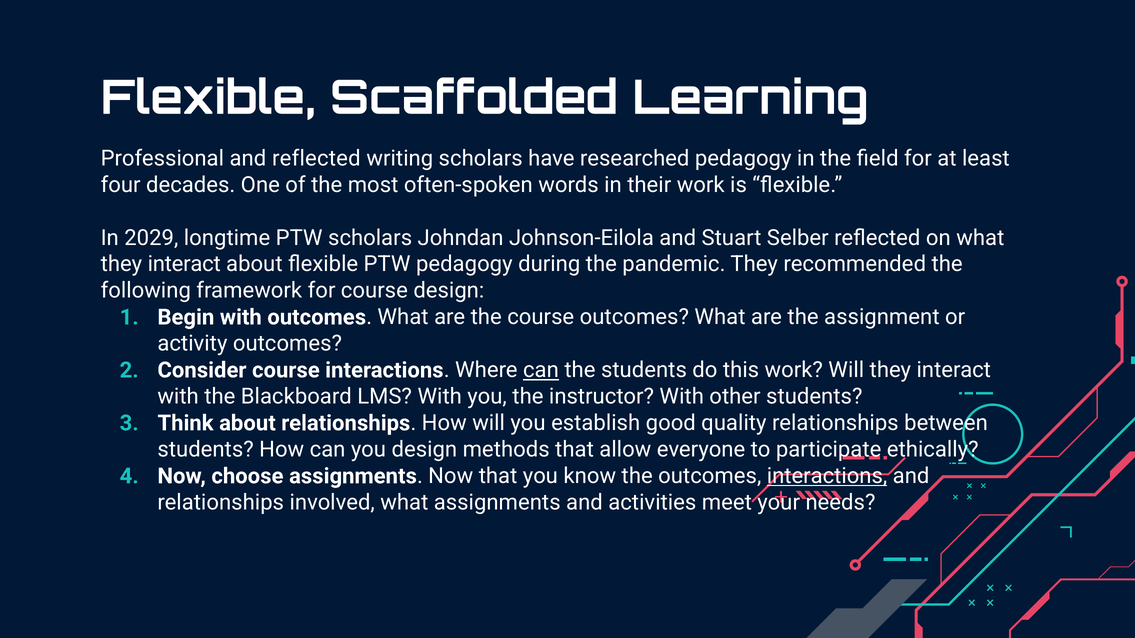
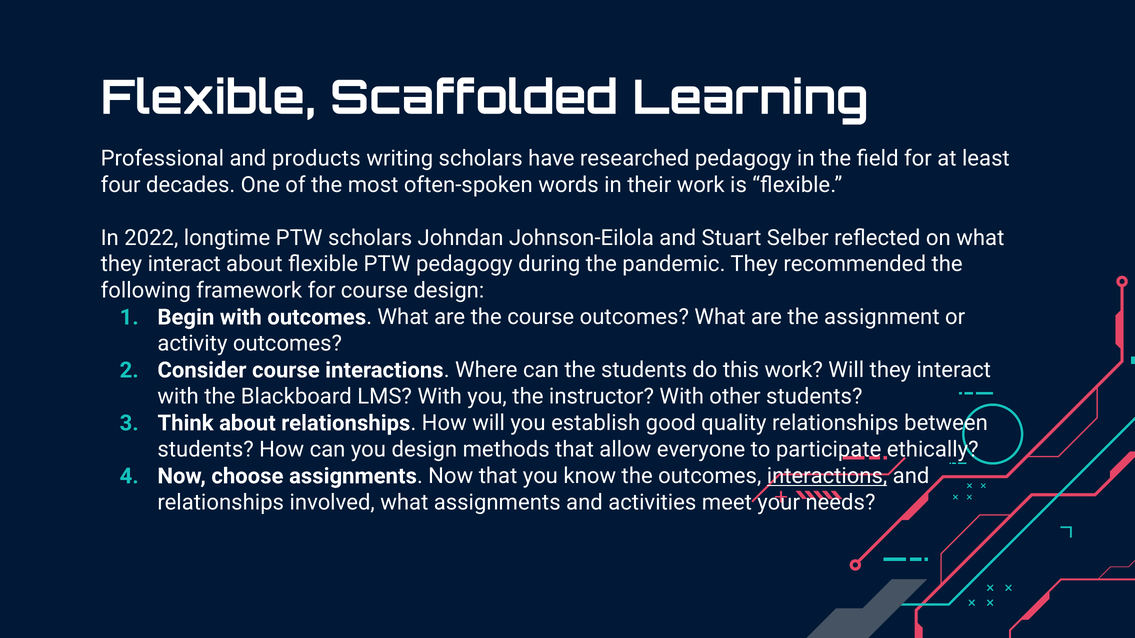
and reflected: reflected -> products (316, 158)
2029: 2029 -> 2022 (151, 238)
can underline: present -> none (541, 370)
